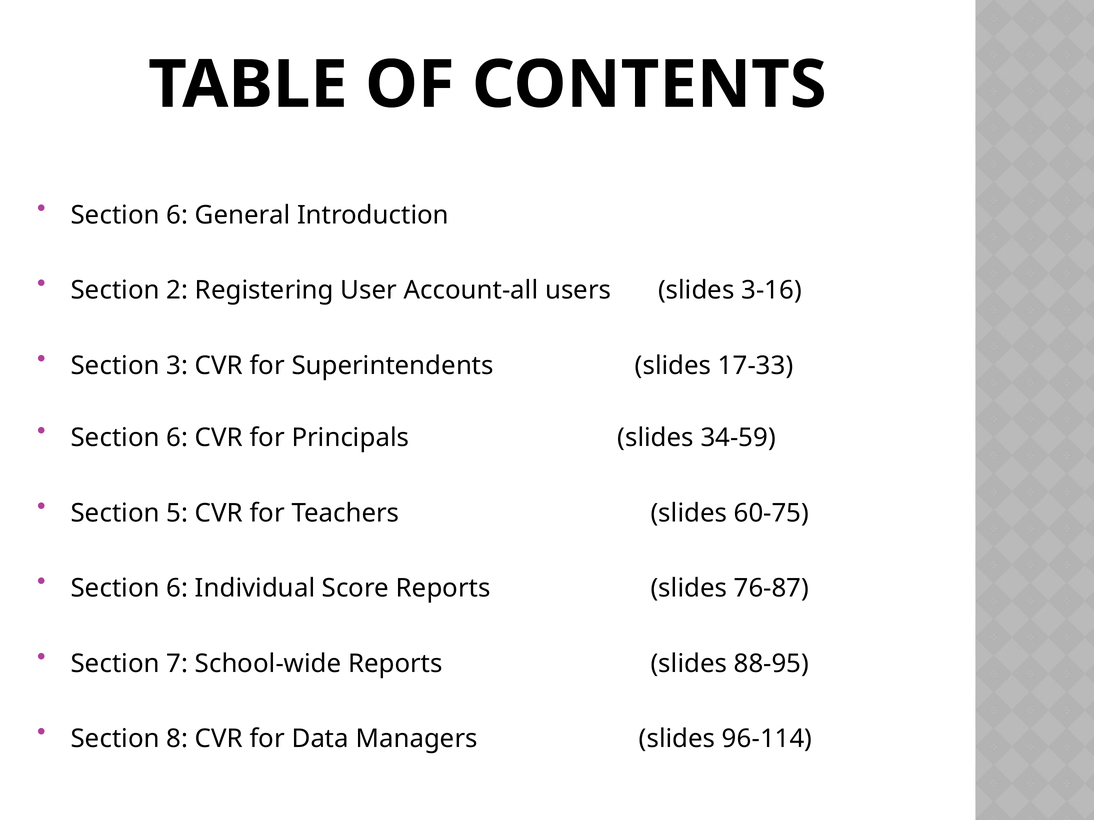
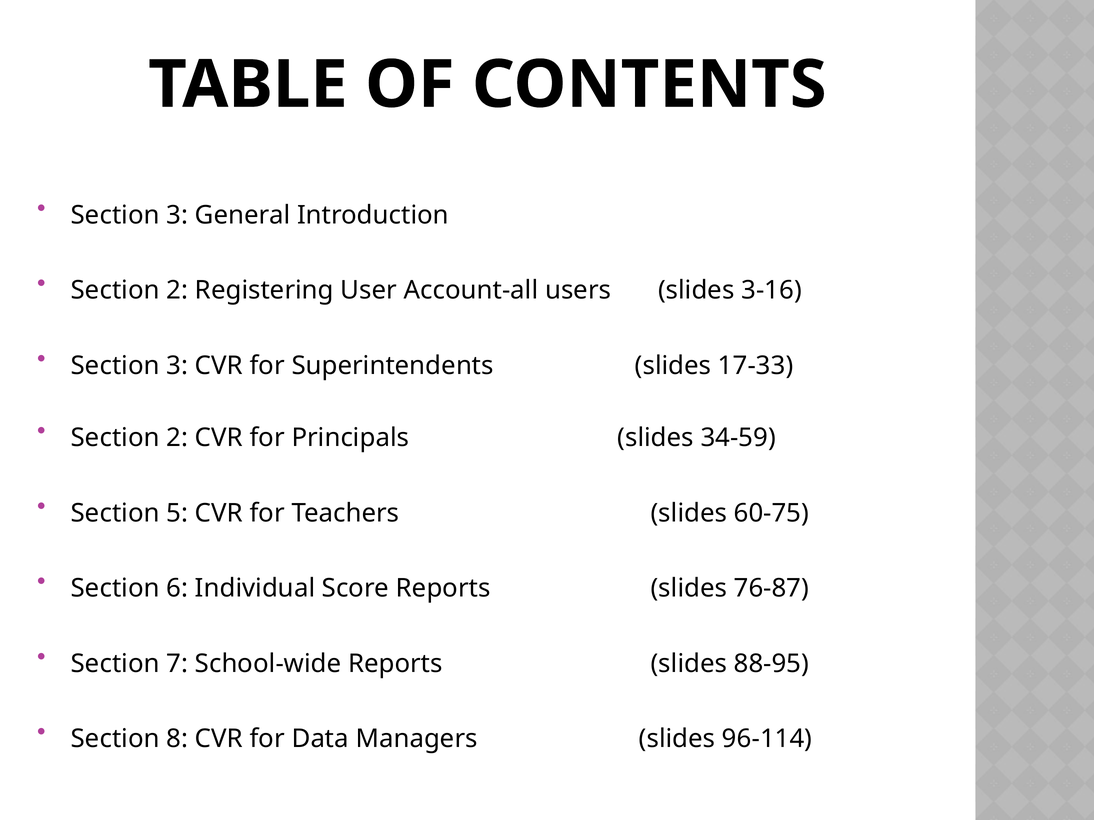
6: 6 -> 3 (177, 215)
6: 6 -> 2 (177, 438)
